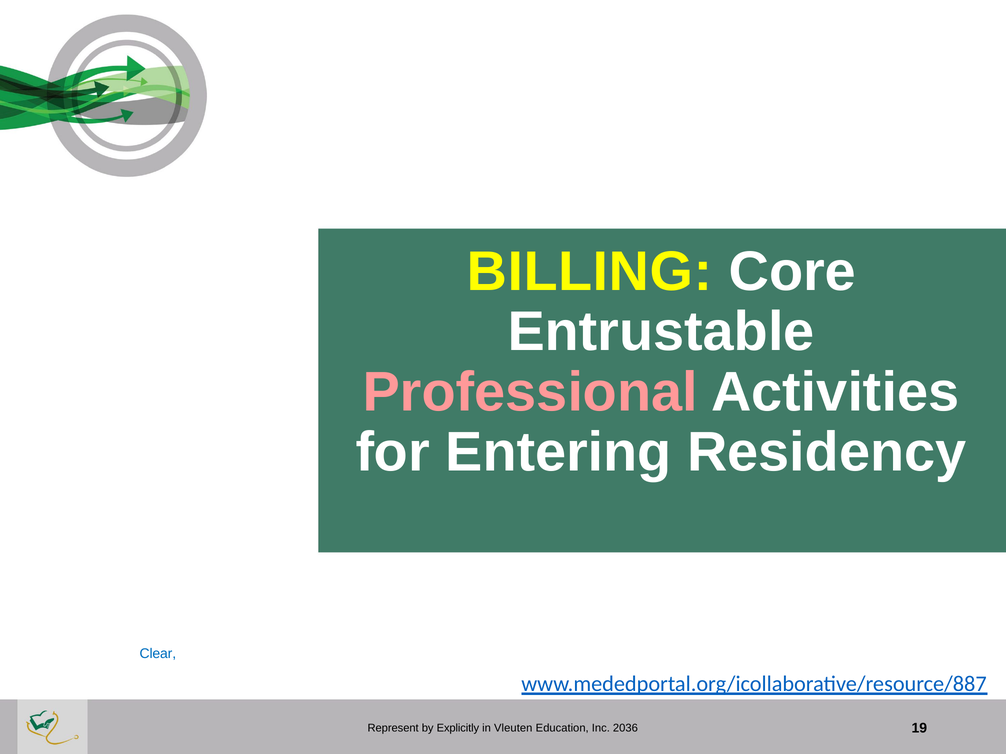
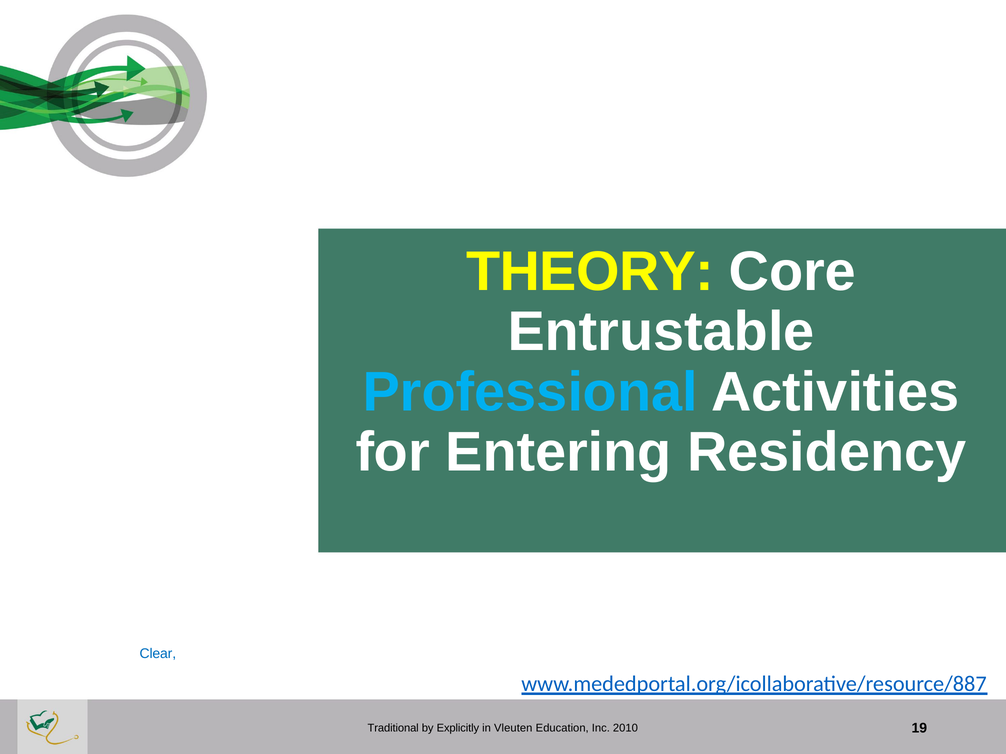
BILLING: BILLING -> THEORY (590, 272)
Professional colour: pink -> light blue (530, 392)
Represent: Represent -> Traditional (393, 729)
2036: 2036 -> 2010 (625, 729)
